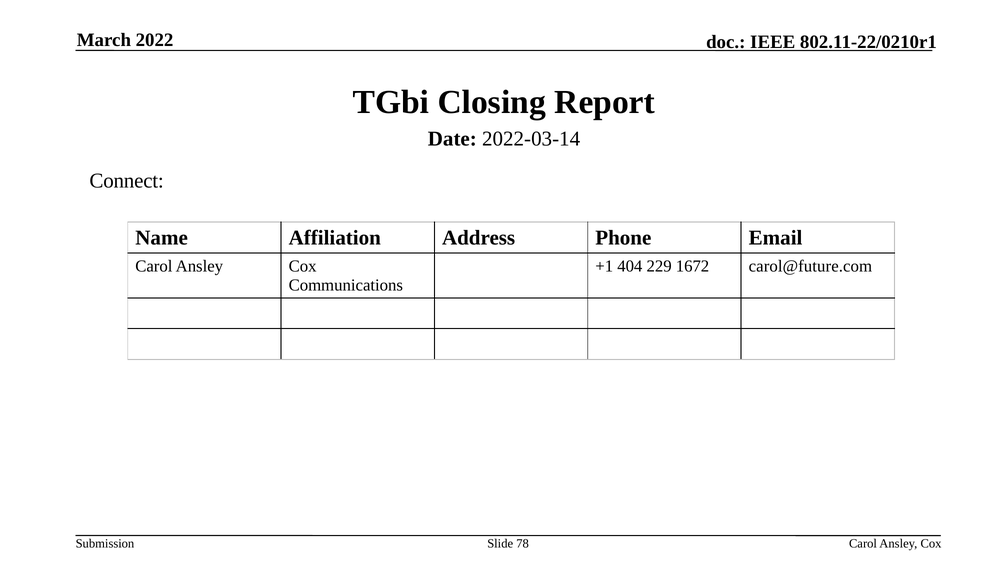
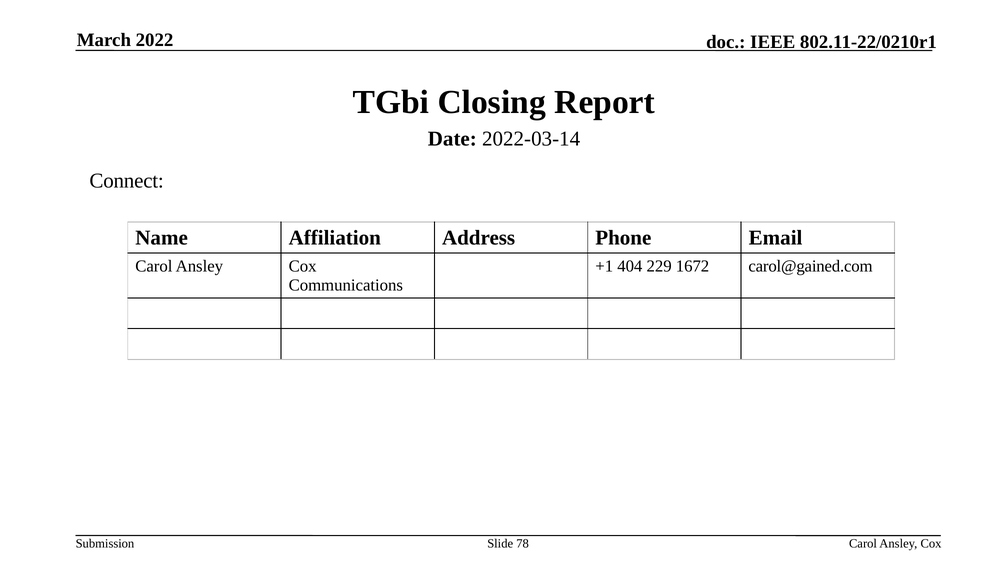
carol@future.com: carol@future.com -> carol@gained.com (811, 266)
